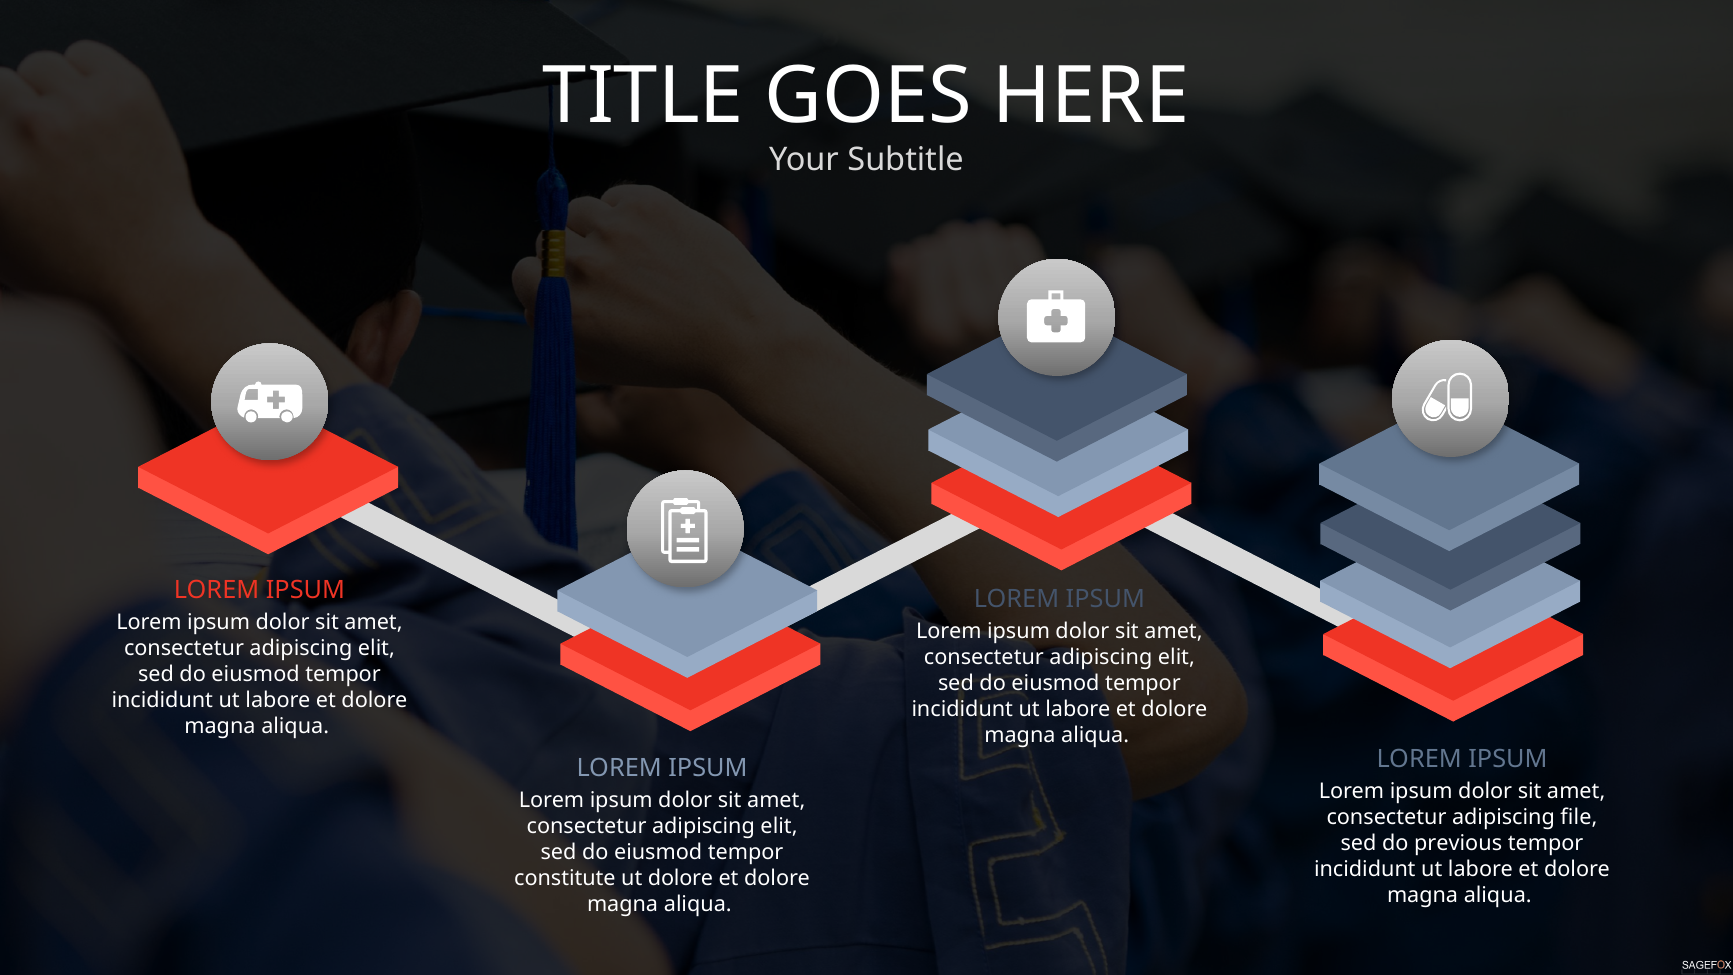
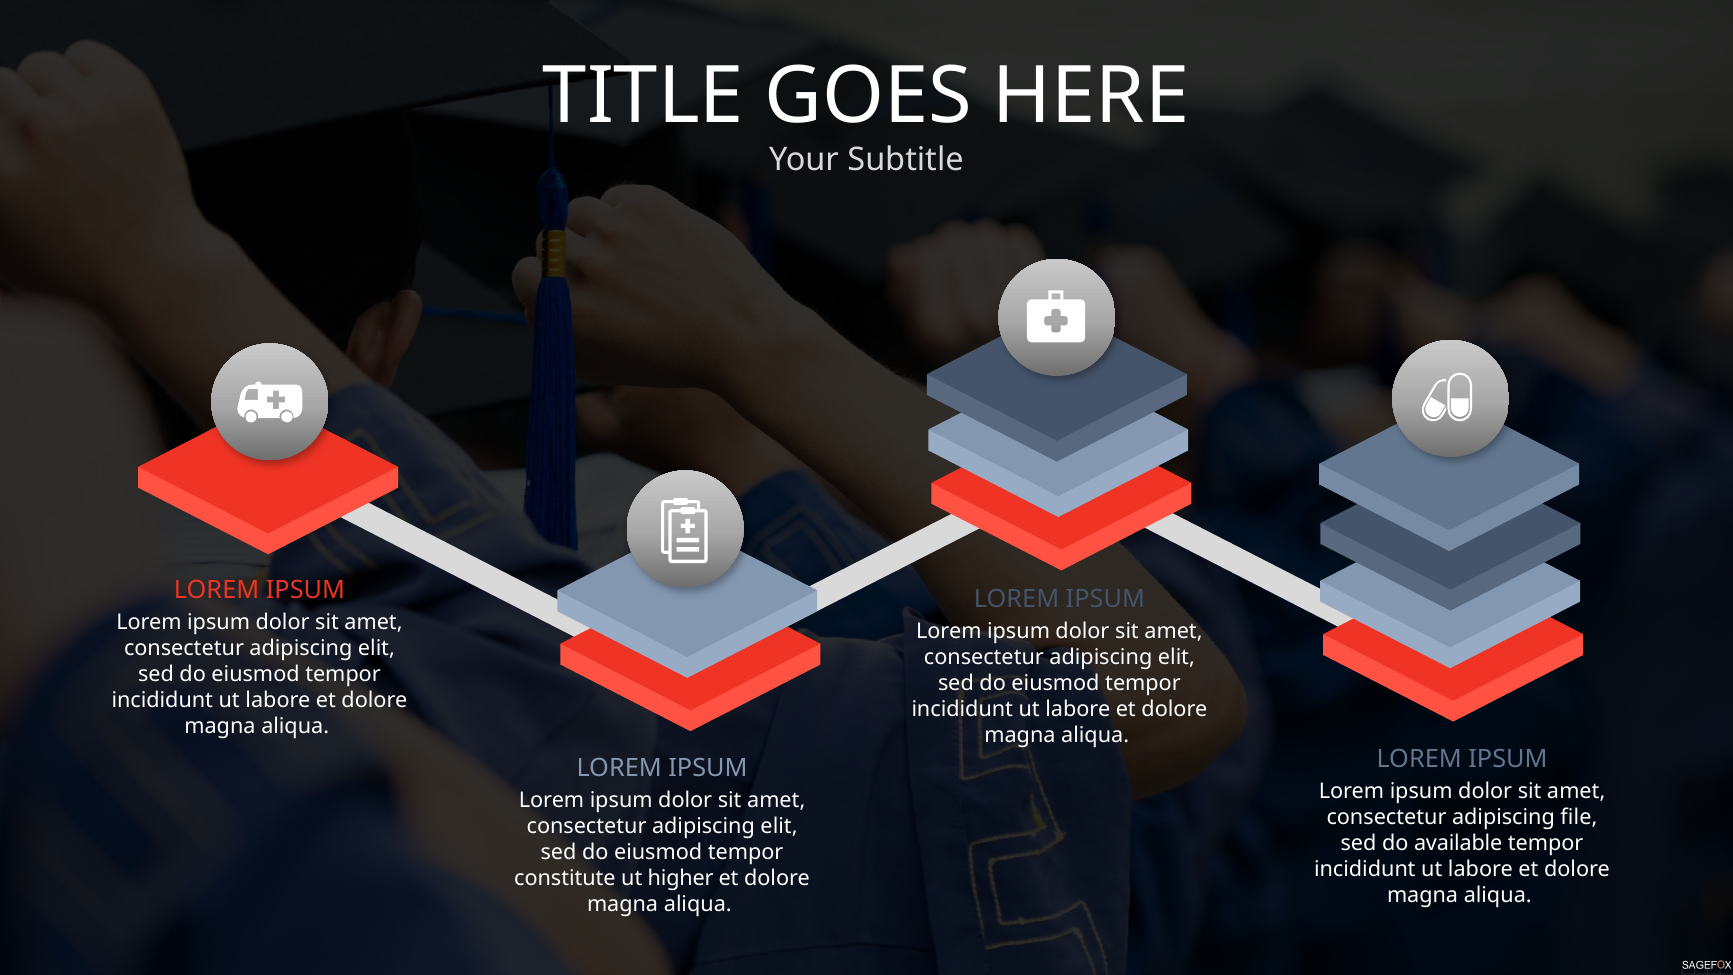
previous: previous -> available (1458, 843)
ut dolore: dolore -> higher (681, 878)
